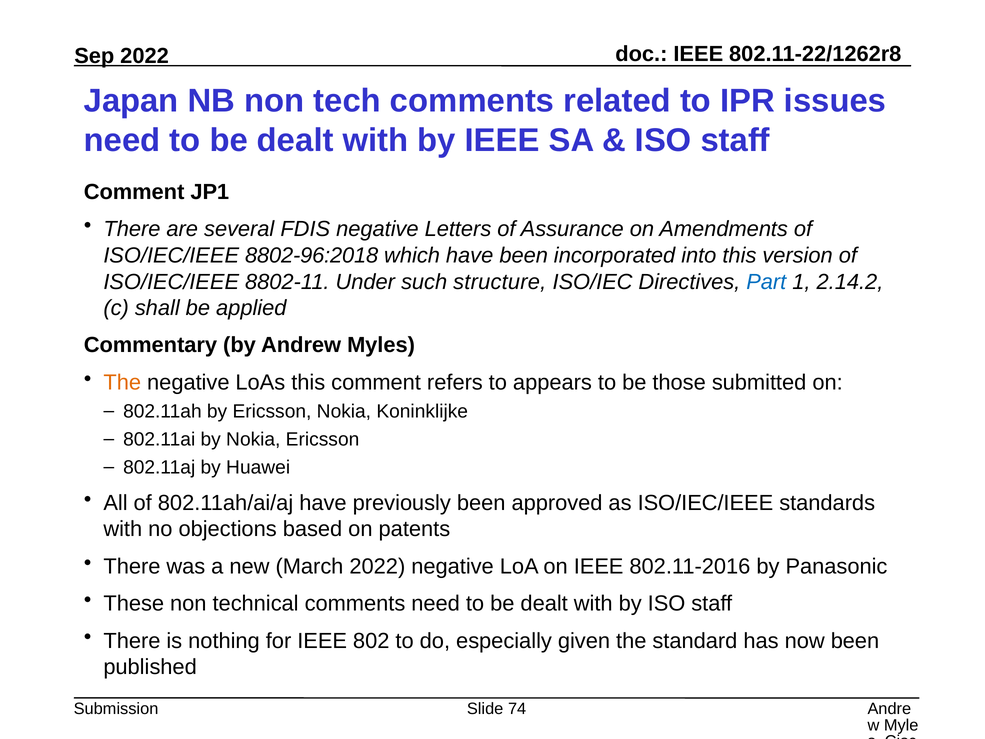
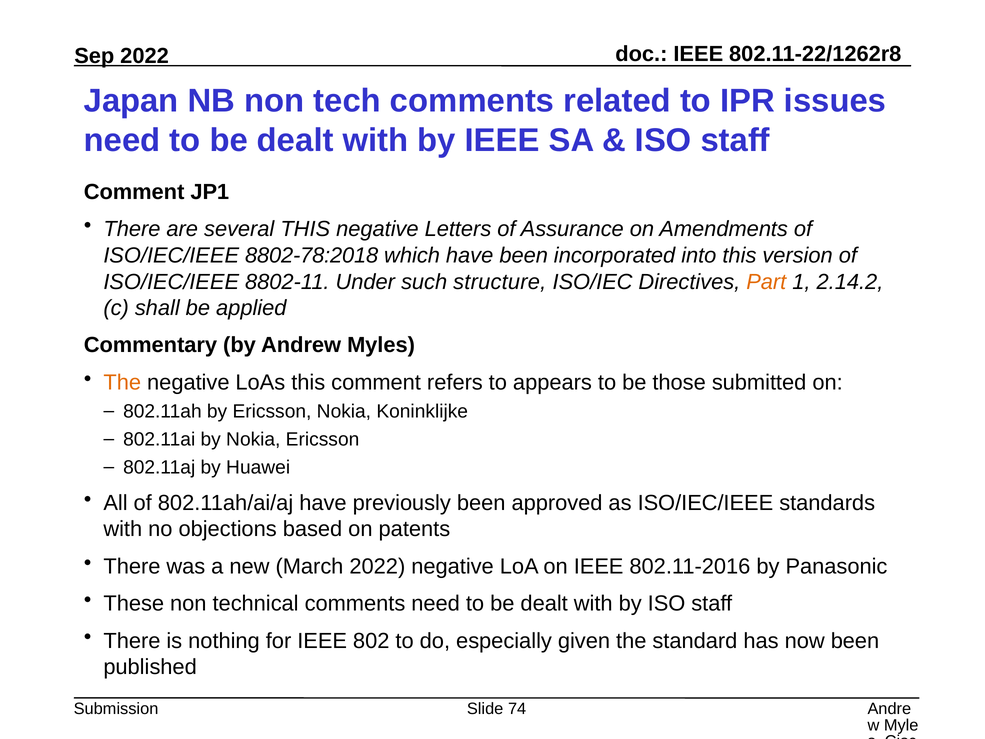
several FDIS: FDIS -> THIS (305, 229)
8802-96:2018: 8802-96:2018 -> 8802-78:2018 (312, 255)
Part colour: blue -> orange (766, 282)
